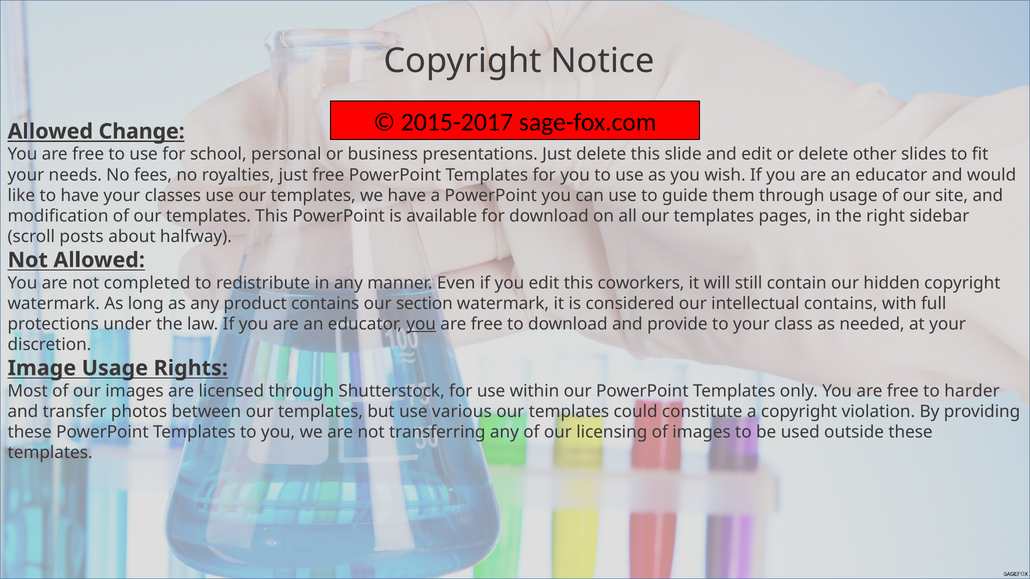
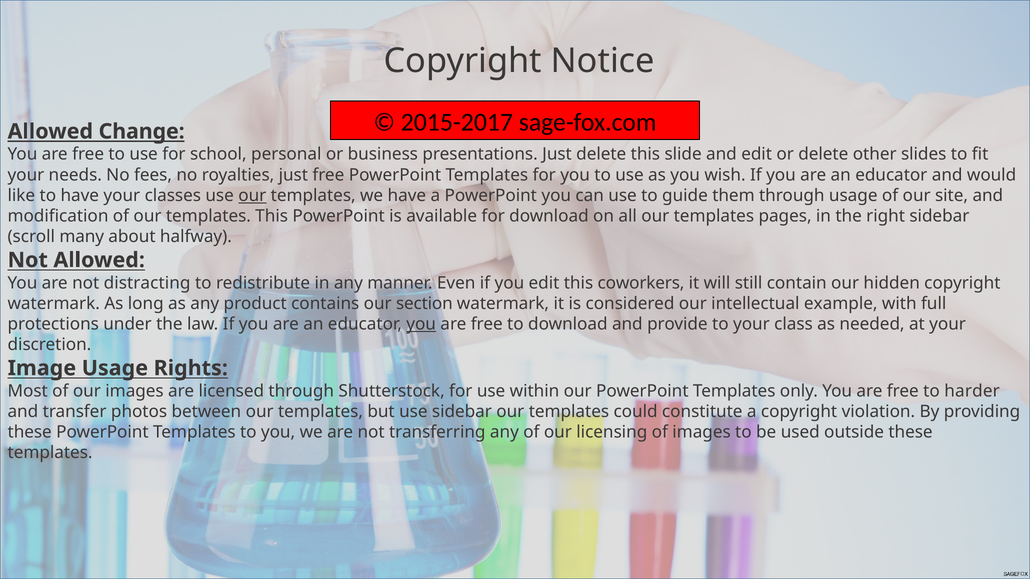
our underline: none -> present (252, 196)
posts: posts -> many (82, 237)
completed: completed -> distracting (147, 283)
intellectual contains: contains -> example (841, 304)
use various: various -> sidebar (462, 412)
